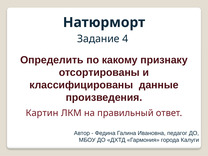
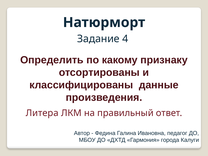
Картин: Картин -> Литера (42, 113)
